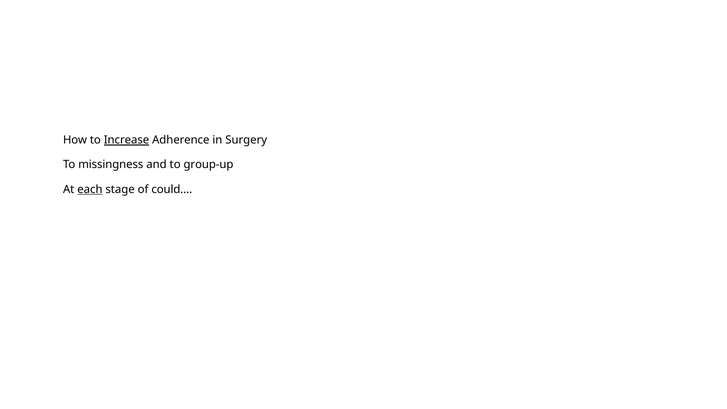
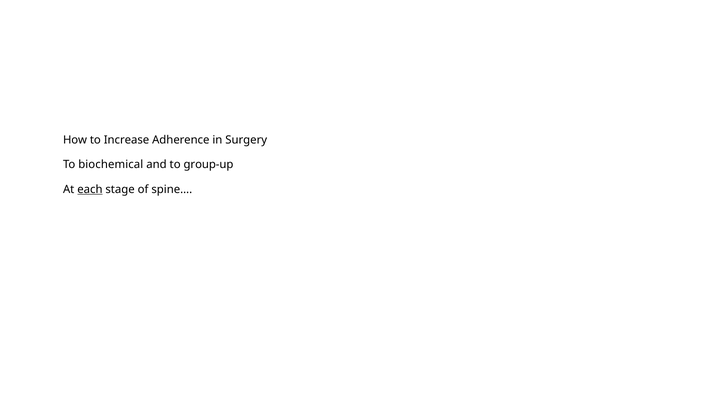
Increase underline: present -> none (127, 140)
missingness: missingness -> biochemical (111, 165)
could…: could… -> spine… (172, 189)
